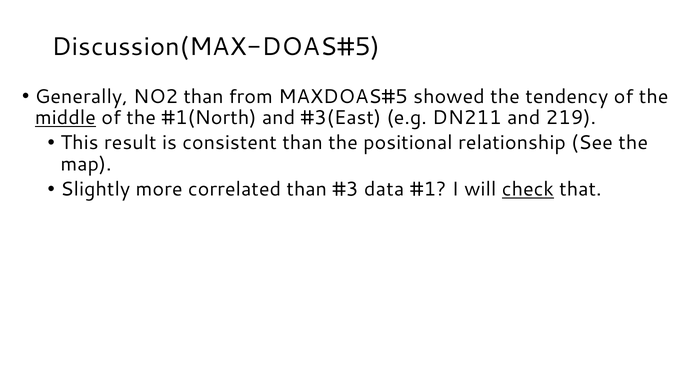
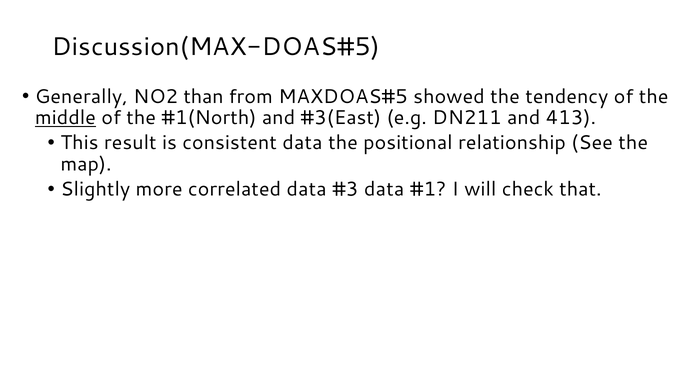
219: 219 -> 413 (571, 118)
consistent than: than -> data (302, 143)
correlated than: than -> data (307, 189)
check underline: present -> none (528, 189)
